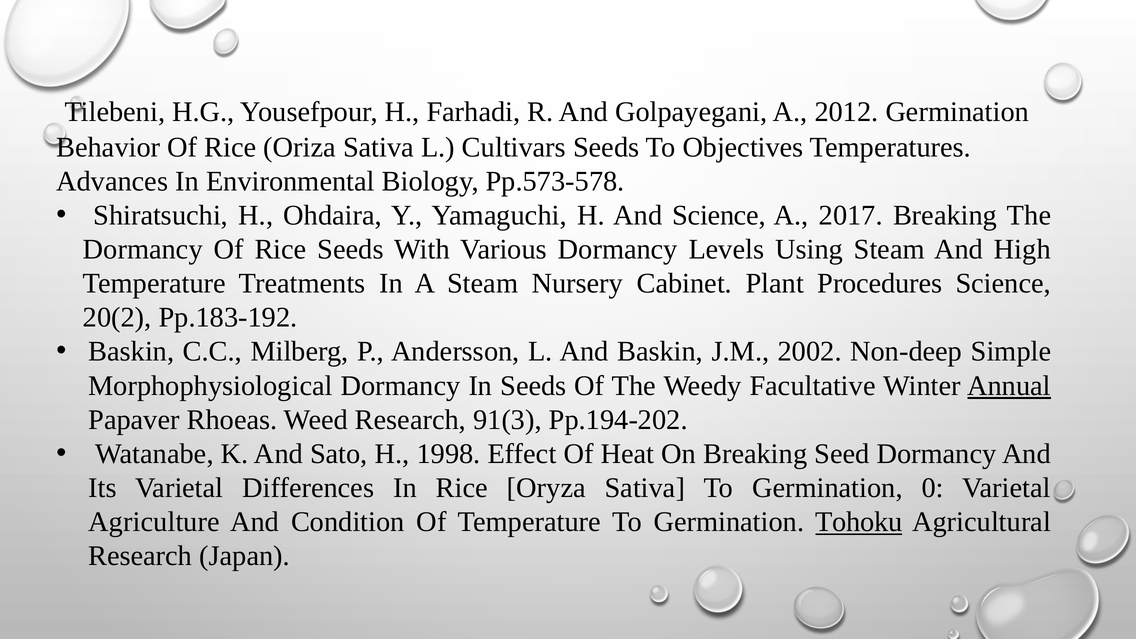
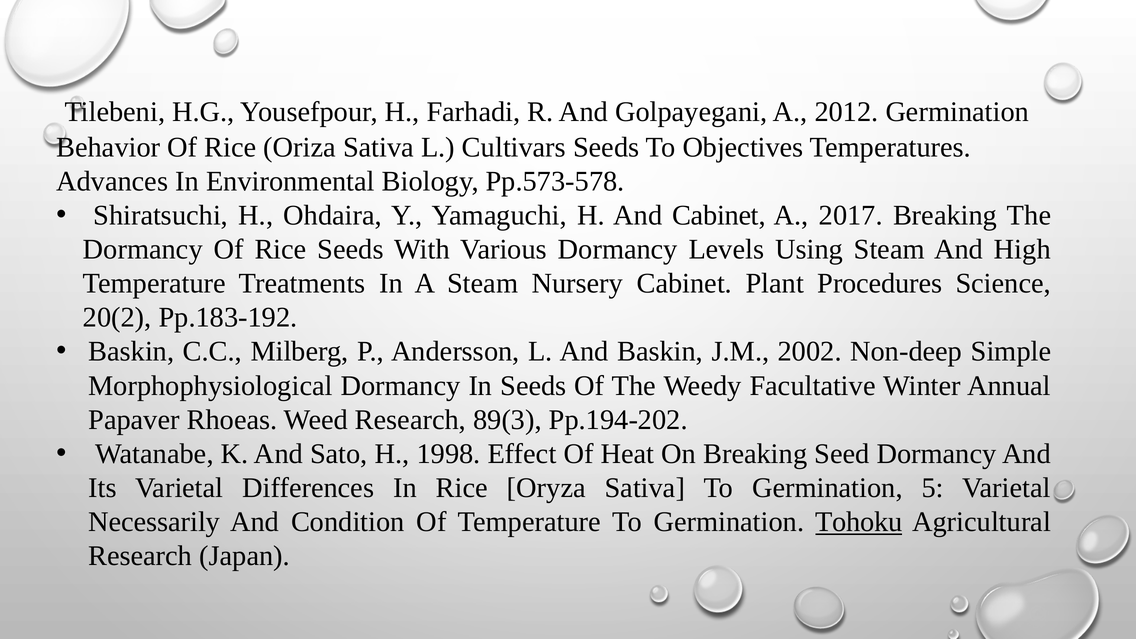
And Science: Science -> Cabinet (719, 215)
Annual underline: present -> none (1009, 386)
91(3: 91(3 -> 89(3 (507, 420)
0: 0 -> 5 (933, 488)
Agriculture: Agriculture -> Necessarily (154, 522)
